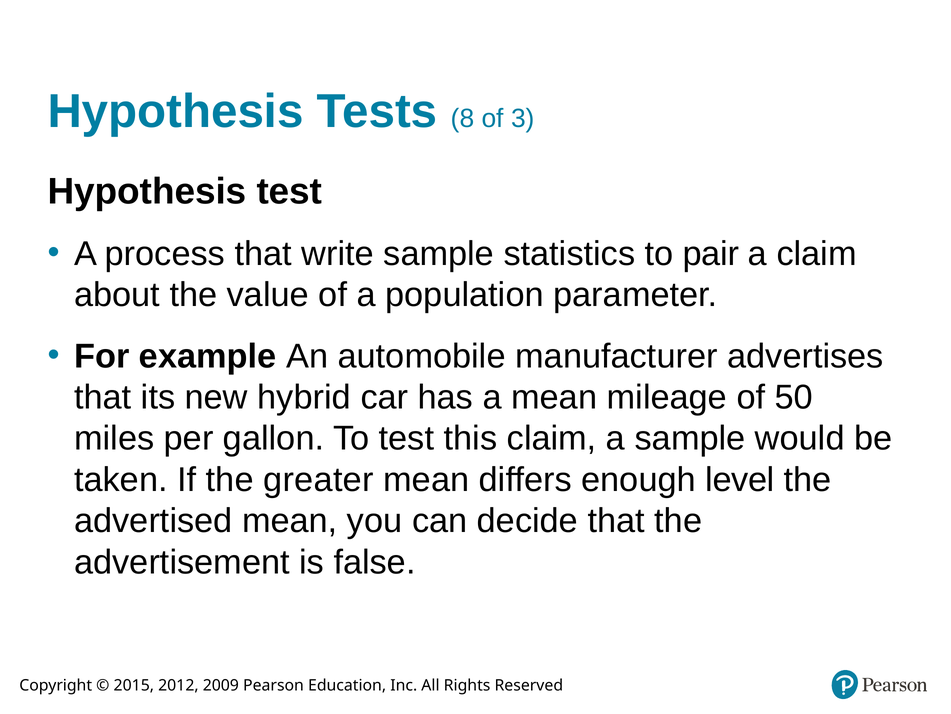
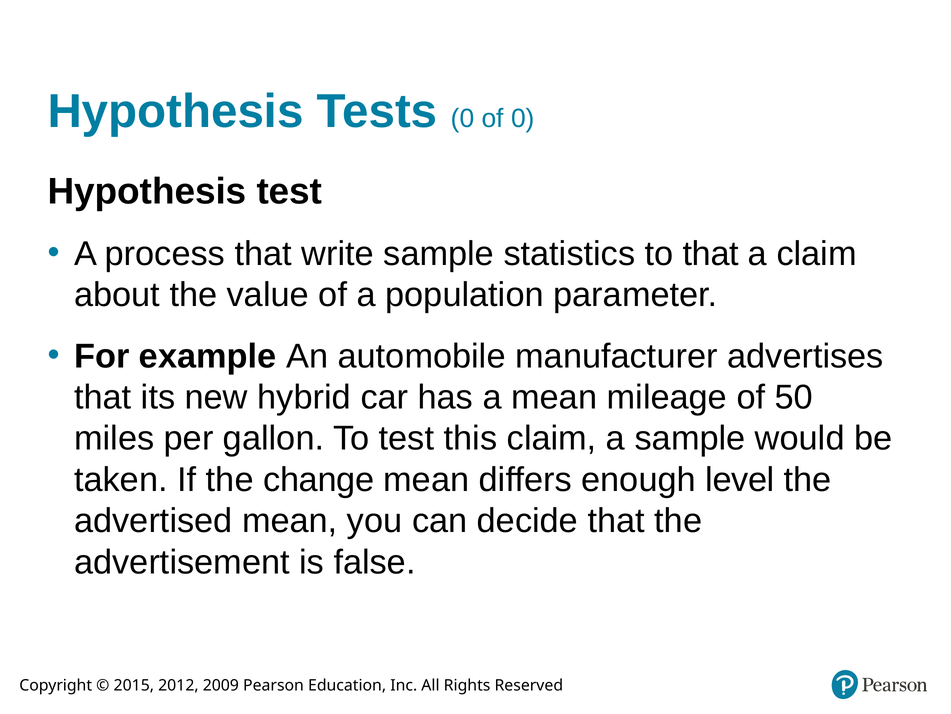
Tests 8: 8 -> 0 (463, 118)
of 3: 3 -> 0 (523, 118)
to pair: pair -> that (711, 254)
greater: greater -> change (319, 479)
